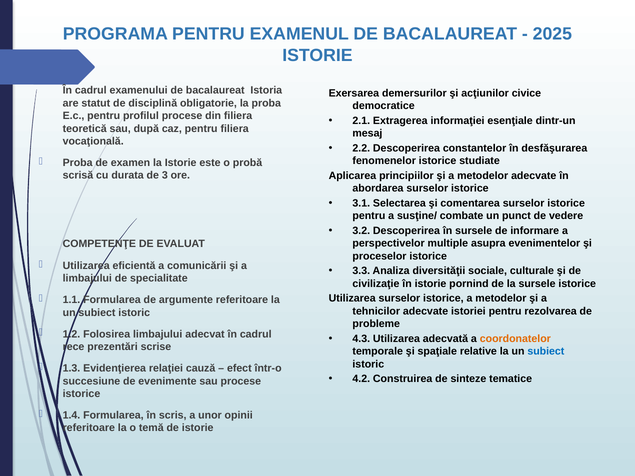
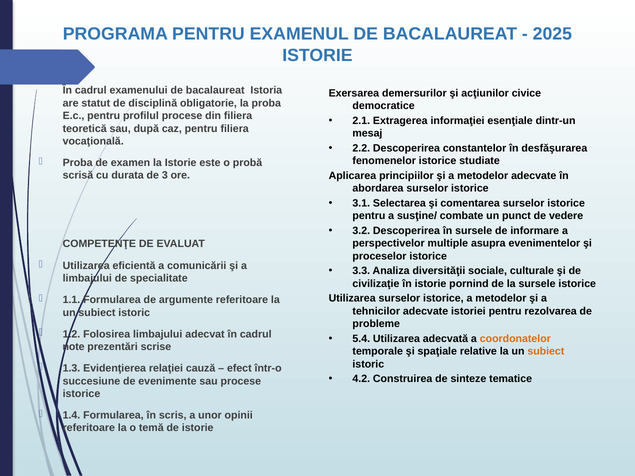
4.3: 4.3 -> 5.4 (361, 339)
rece: rece -> note (74, 347)
subiect colour: blue -> orange (546, 352)
